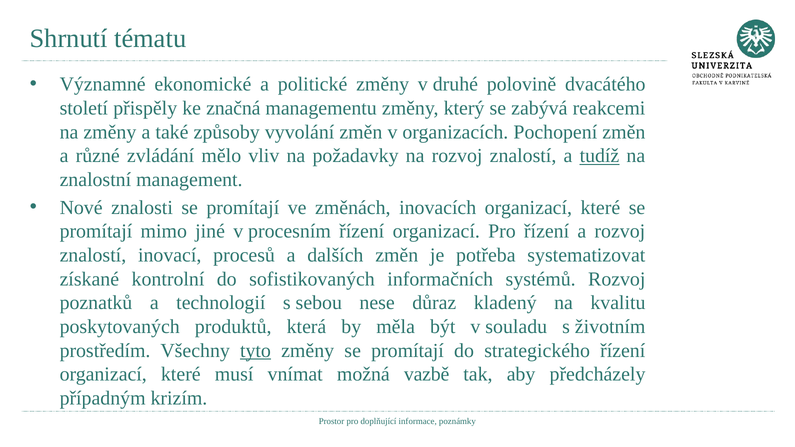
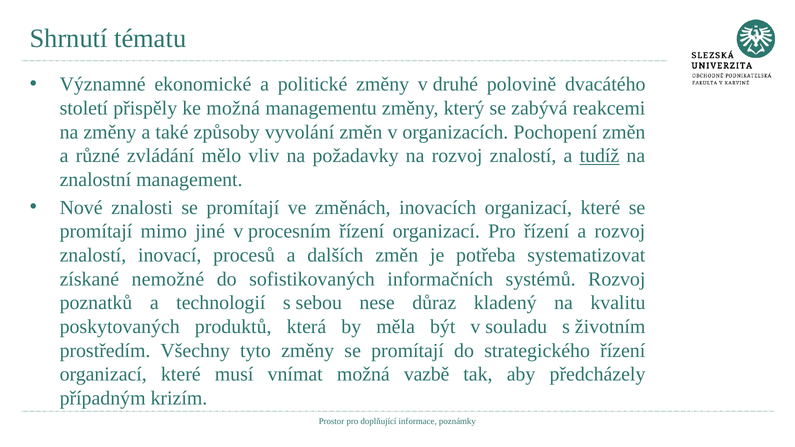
ke značná: značná -> možná (233, 108)
kontrolní: kontrolní -> nemožné (168, 279)
tyto underline: present -> none (256, 351)
